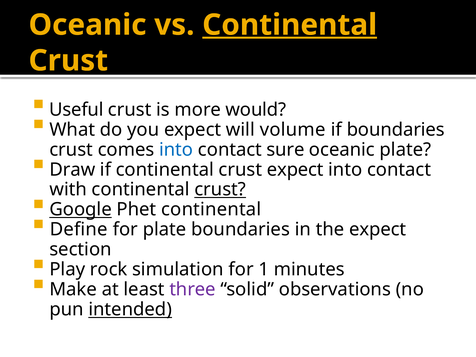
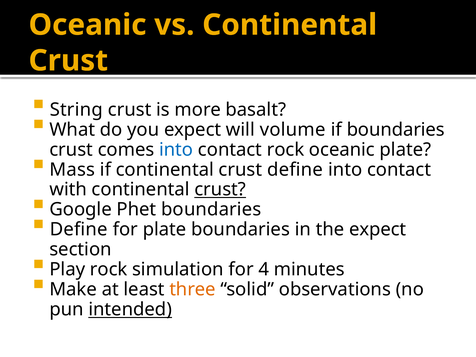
Continental underline: present -> none (290, 25)
Useful: Useful -> String (76, 110)
would: would -> basalt (256, 110)
contact sure: sure -> rock (285, 150)
Draw: Draw -> Mass (72, 170)
crust expect: expect -> define (295, 170)
Google underline: present -> none (81, 210)
Phet continental: continental -> boundaries (211, 210)
1: 1 -> 4 (264, 270)
three colour: purple -> orange (193, 290)
